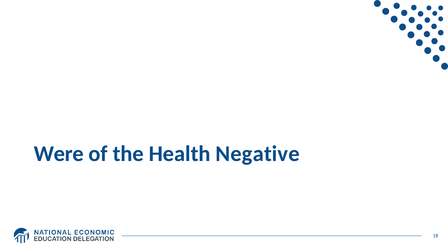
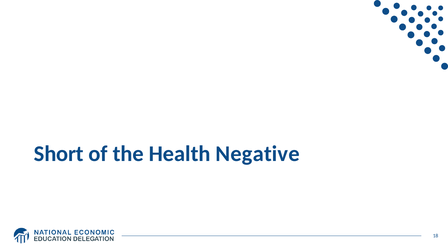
Were: Were -> Short (59, 154)
